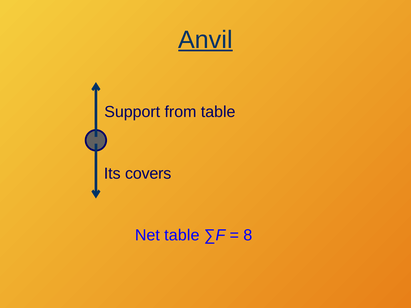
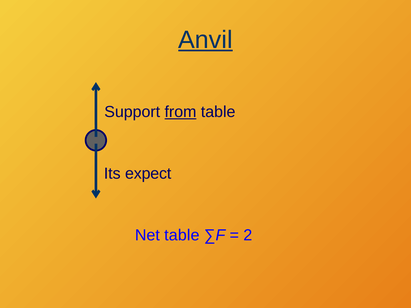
from underline: none -> present (180, 112)
covers: covers -> expect (148, 174)
8: 8 -> 2 (248, 235)
